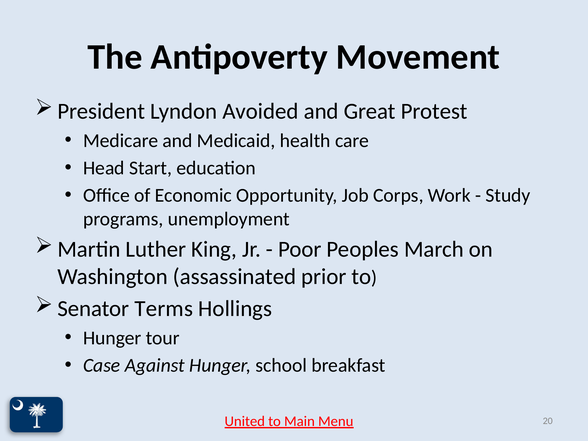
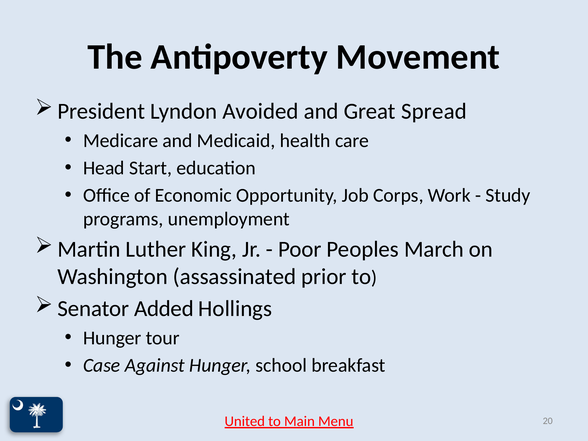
Protest: Protest -> Spread (434, 111)
Terms: Terms -> Added (164, 309)
